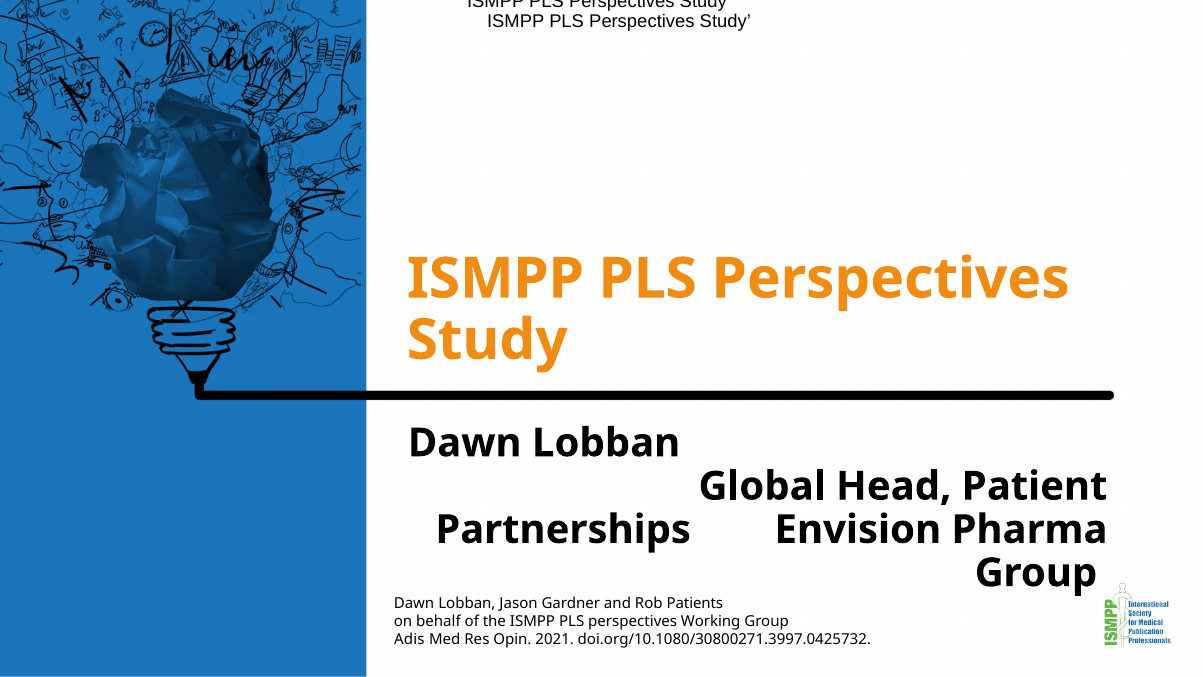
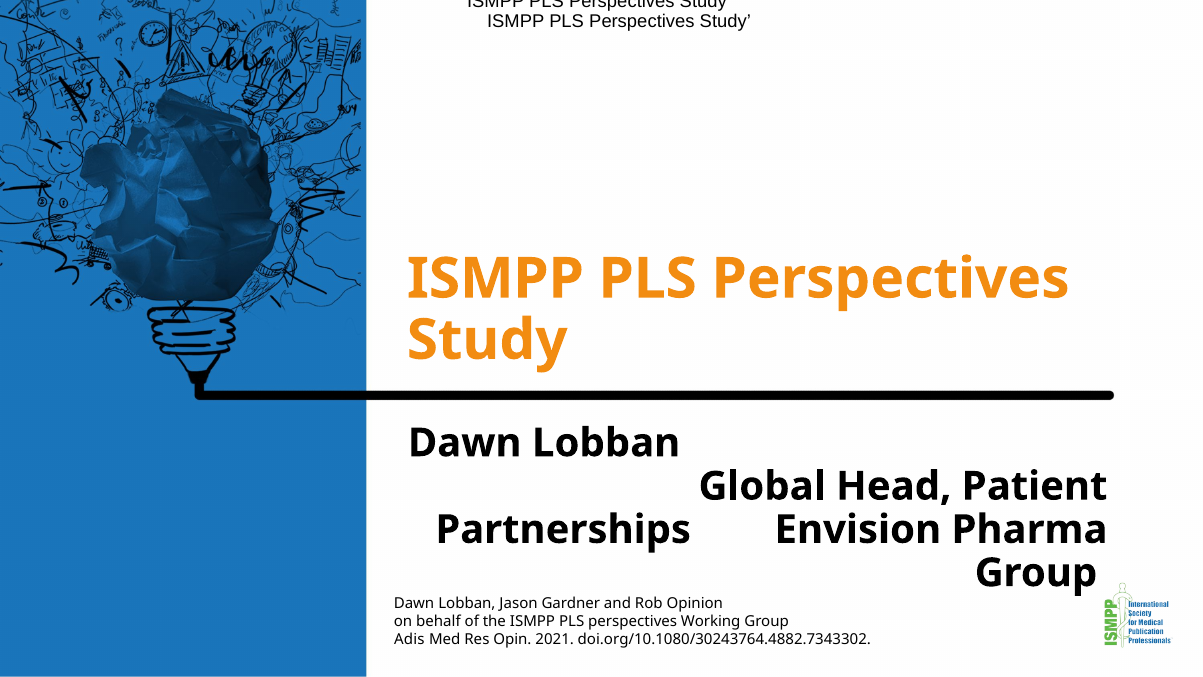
Patients: Patients -> Opinion (695, 603)
doi.org/10.1080/30800271.3997.0425732: doi.org/10.1080/30800271.3997.0425732 -> doi.org/10.1080/30243764.4882.7343302 (724, 639)
